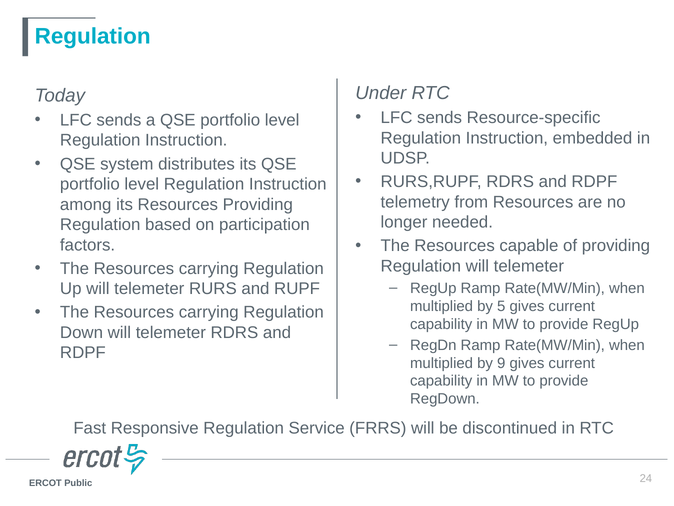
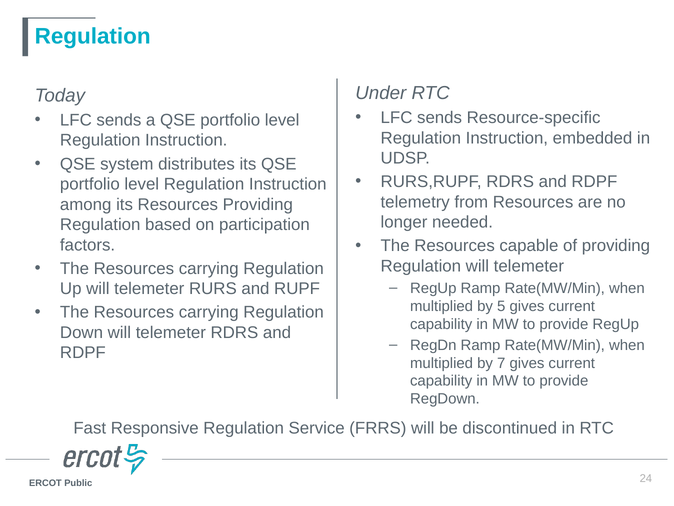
9: 9 -> 7 (501, 363)
